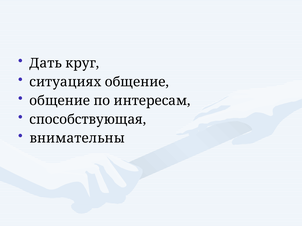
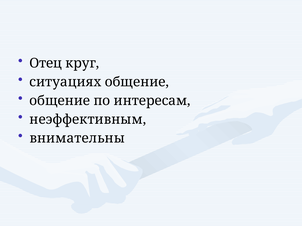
Дать: Дать -> Отец (46, 63)
способствующая: способствующая -> неэффективным (88, 120)
